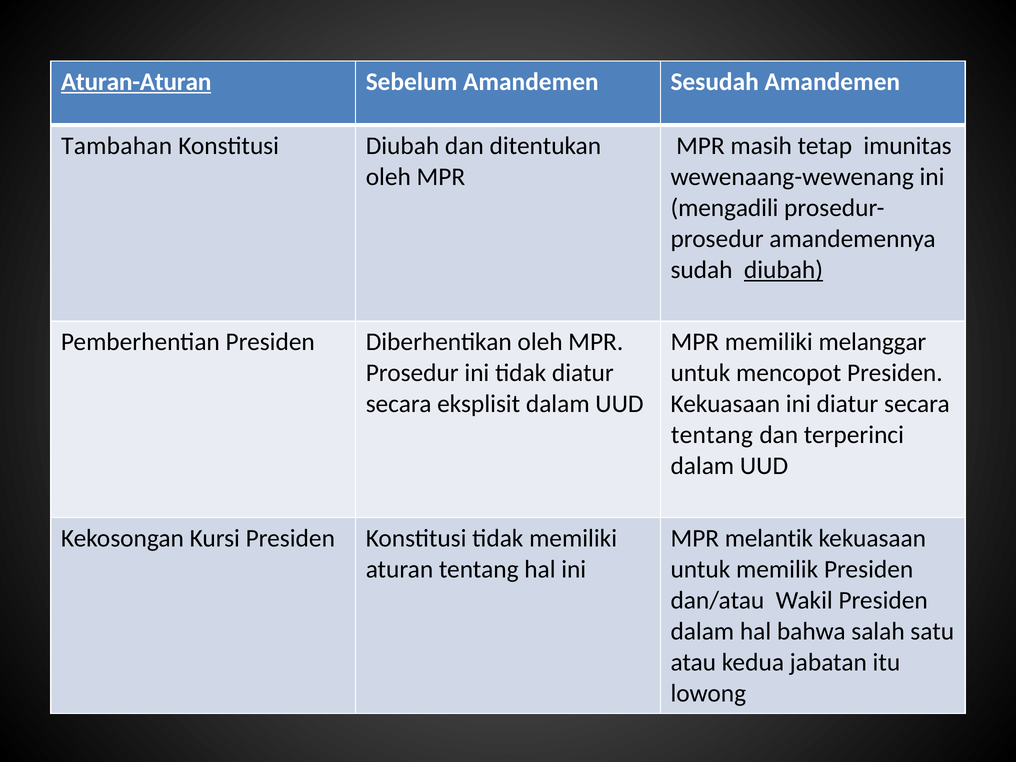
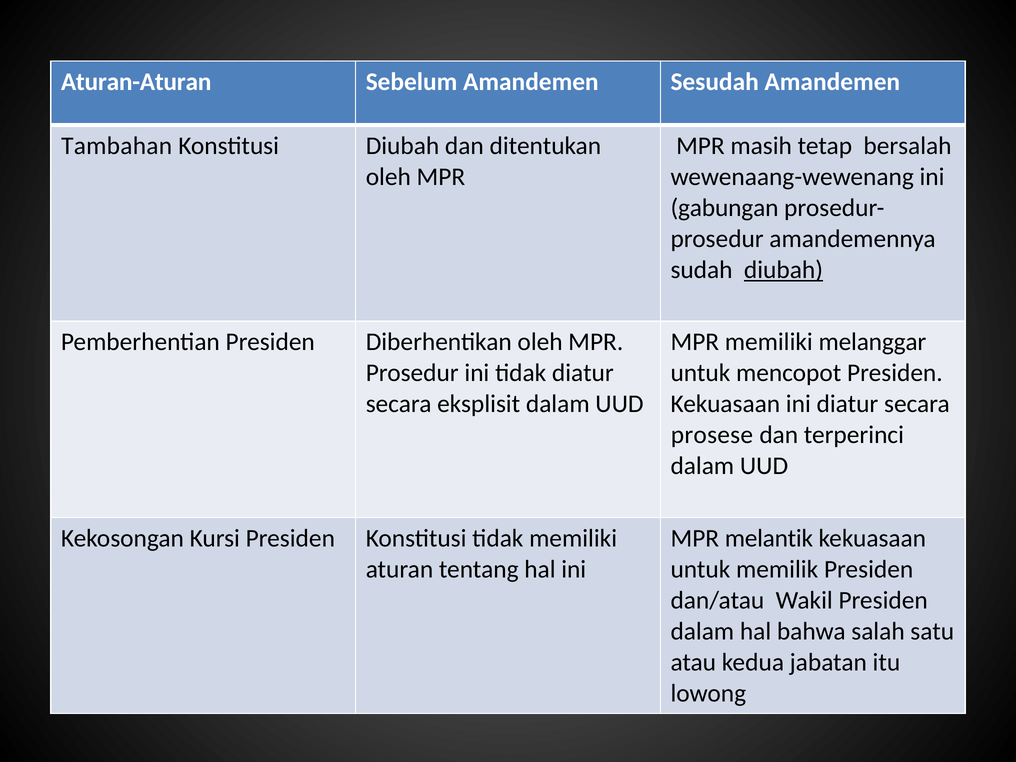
Aturan-Aturan underline: present -> none (136, 82)
imunitas: imunitas -> bersalah (908, 146)
mengadili: mengadili -> gabungan (725, 208)
tentang: tentang -> prosese (712, 435)
